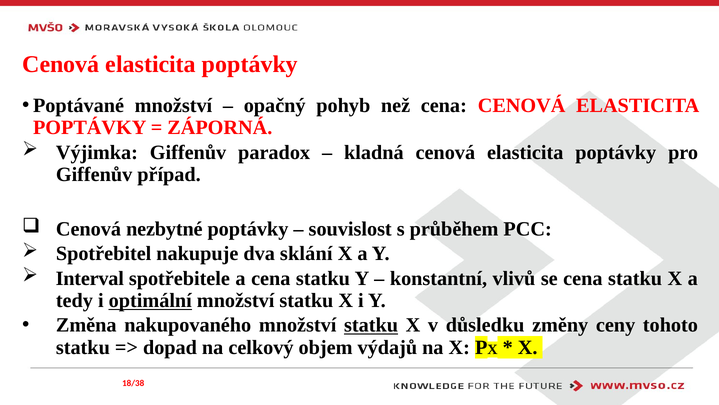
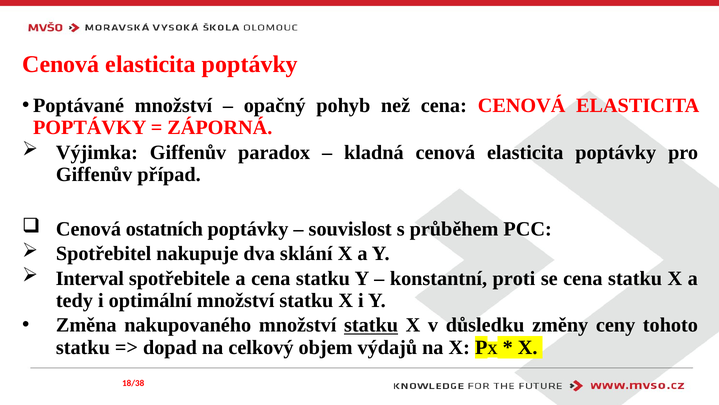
nezbytné: nezbytné -> ostatních (164, 229)
vlivů: vlivů -> proti (514, 278)
optimální underline: present -> none (150, 300)
